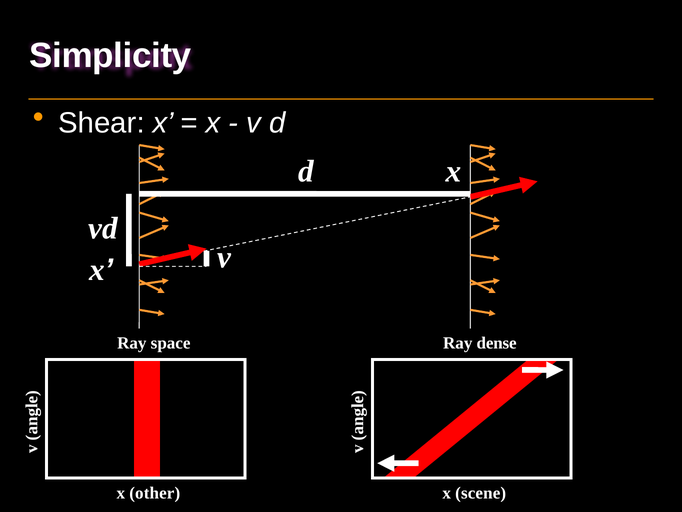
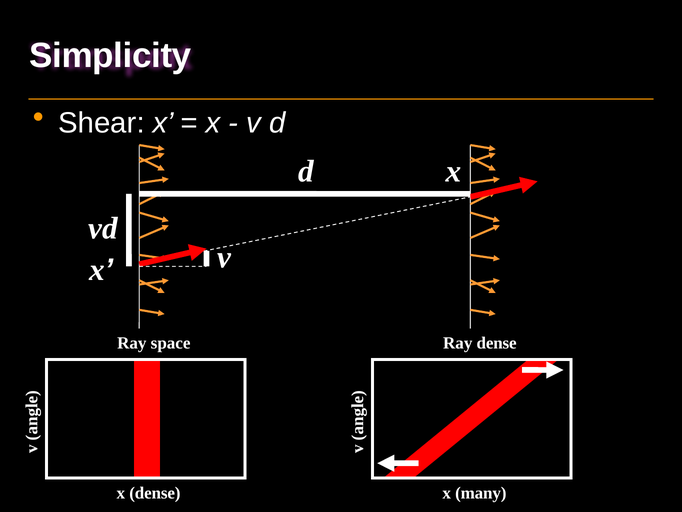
x other: other -> dense (155, 493)
scene: scene -> many (481, 493)
